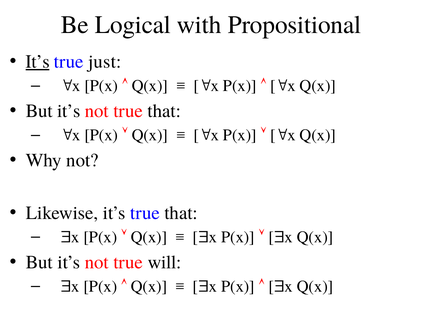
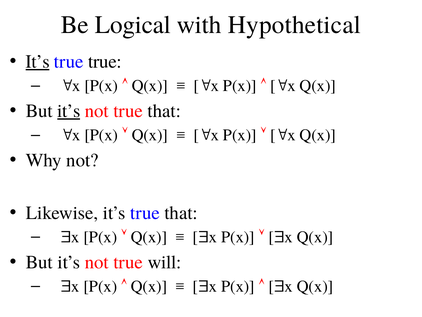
Propositional: Propositional -> Hypothetical (294, 25)
true just: just -> true (105, 61)
it’s underline: none -> present (69, 111)
